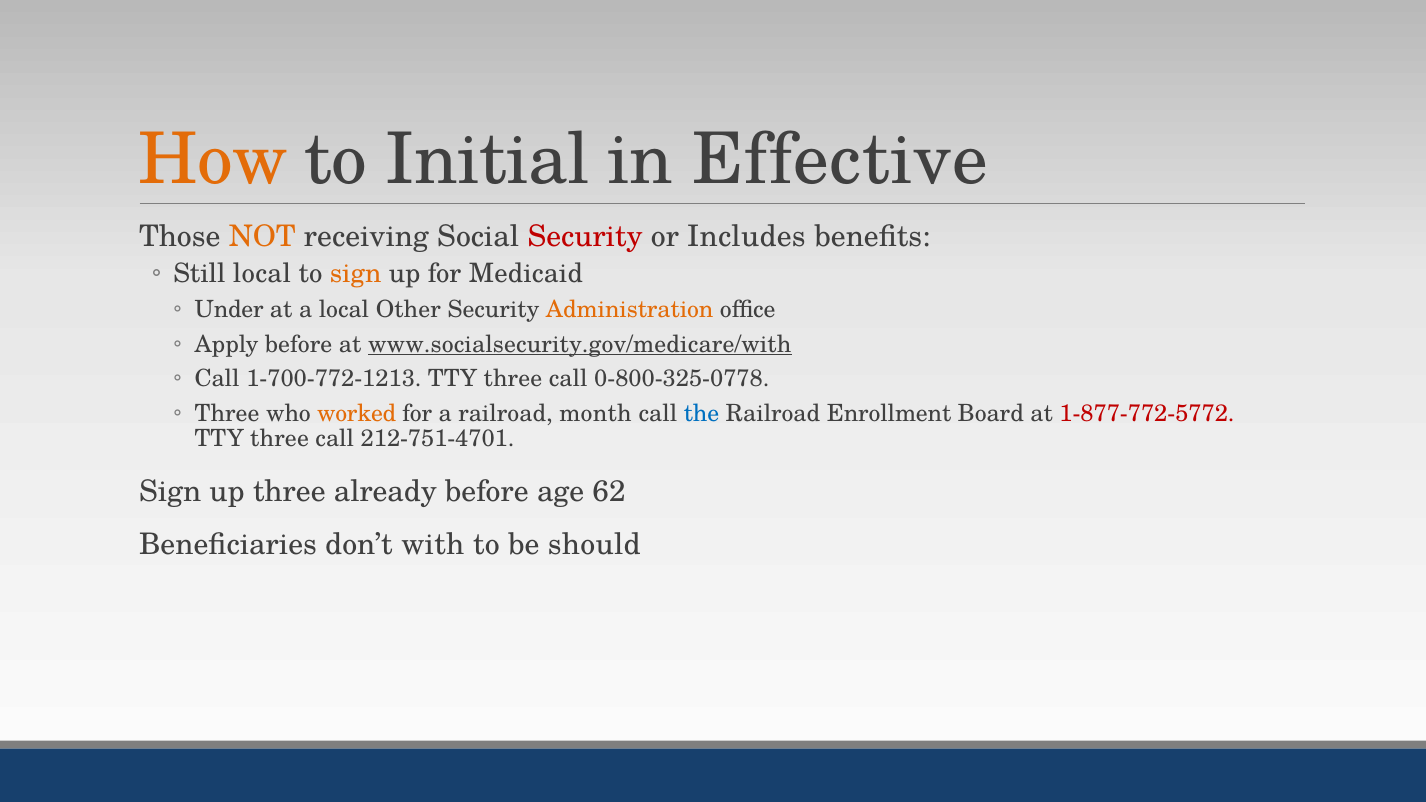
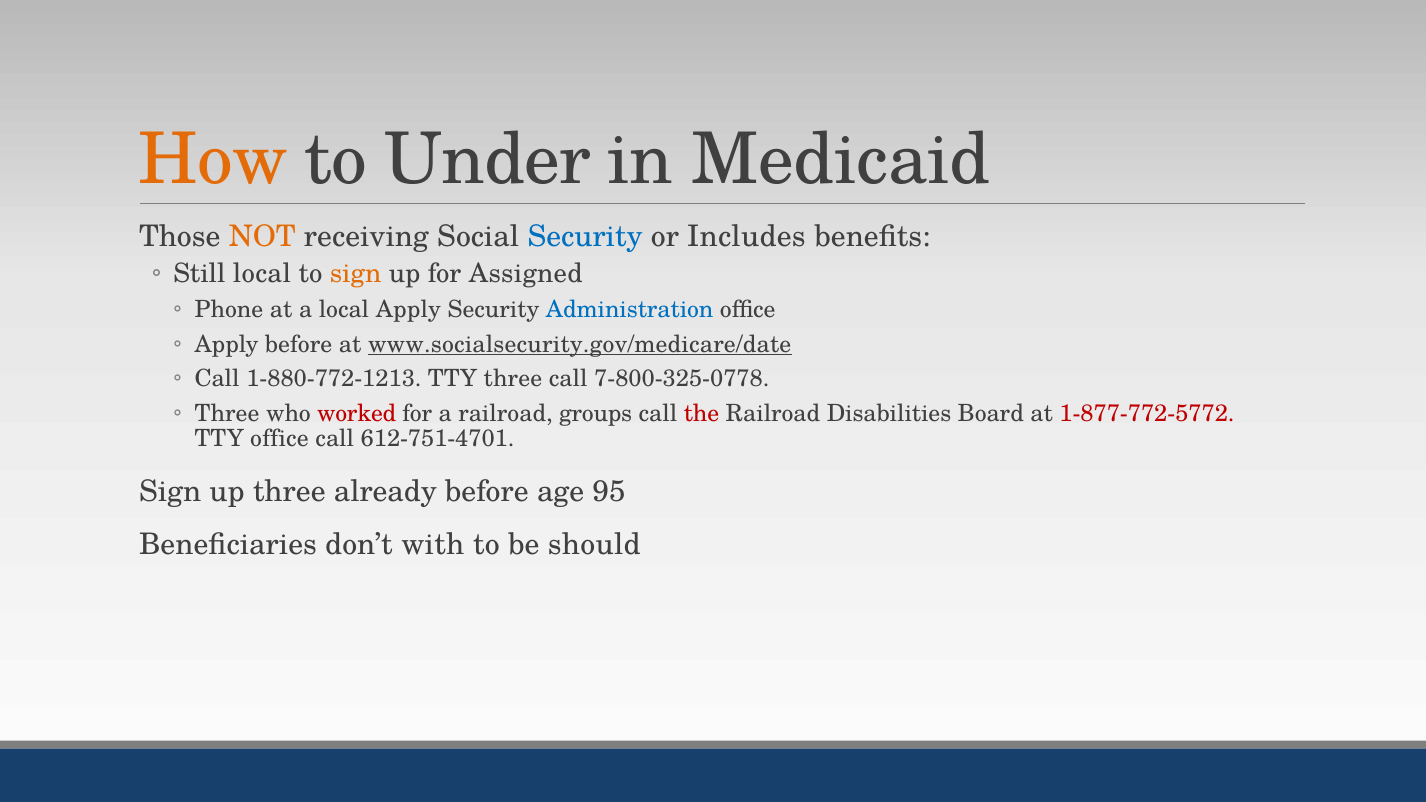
Initial: Initial -> Under (488, 160)
Effective: Effective -> Medicaid (841, 160)
Security colour: red -> blue (585, 237)
Medicaid: Medicaid -> Assigned (526, 274)
Under: Under -> Phone (229, 310)
local Other: Other -> Apply (408, 310)
Administration colour: orange -> blue (630, 310)
www.socialsecurity.gov/medicare/with: www.socialsecurity.gov/medicare/with -> www.socialsecurity.gov/medicare/date (580, 344)
1-700-772-1213: 1-700-772-1213 -> 1-880-772-1213 (334, 379)
0-800-325-0778: 0-800-325-0778 -> 7-800-325-0778 (682, 379)
worked colour: orange -> red (357, 413)
month: month -> groups (596, 413)
the colour: blue -> red (702, 413)
Enrollment: Enrollment -> Disabilities (889, 413)
three: three -> office (280, 439)
212-751-4701: 212-751-4701 -> 612-751-4701 (438, 439)
62: 62 -> 95 (609, 492)
